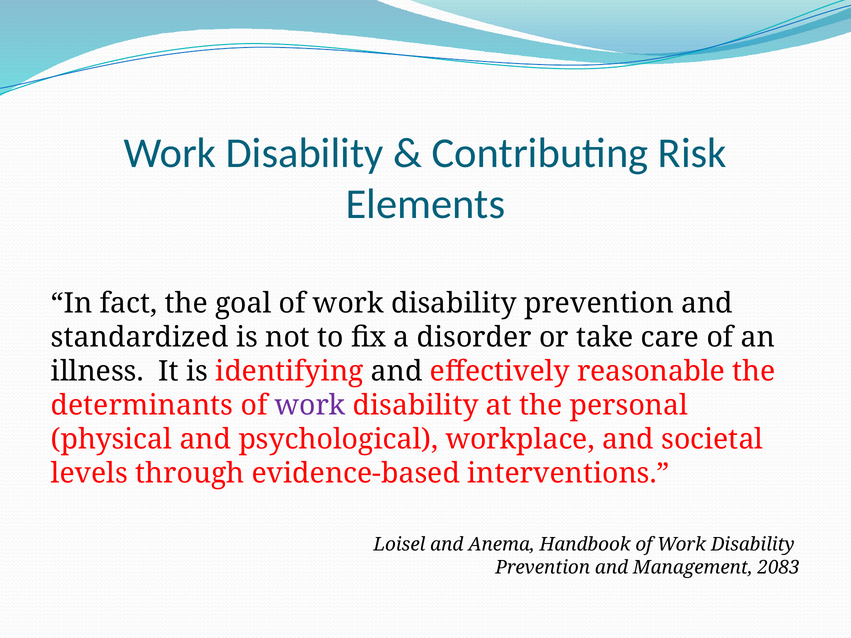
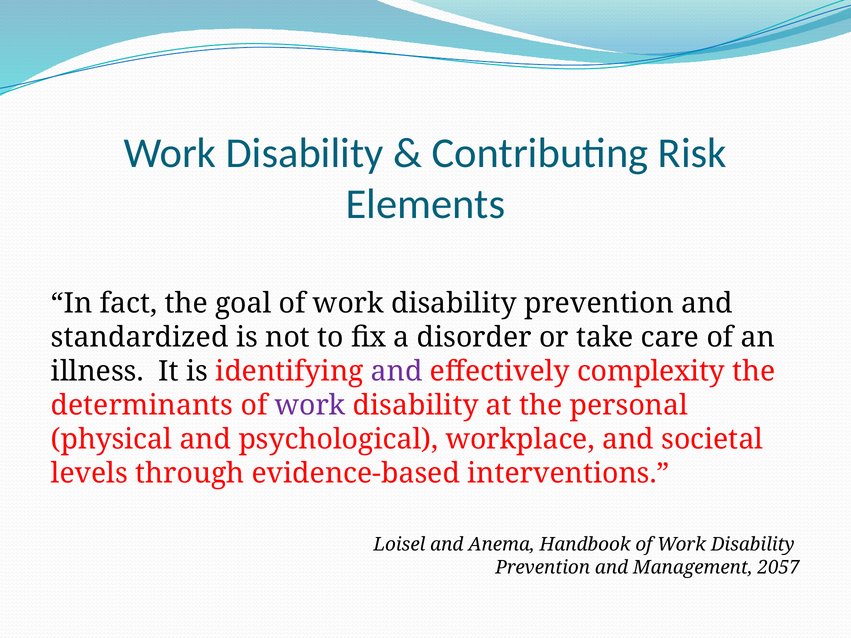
and colour: black -> purple (397, 372)
reasonable: reasonable -> complexity (651, 372)
2083: 2083 -> 2057 (779, 568)
